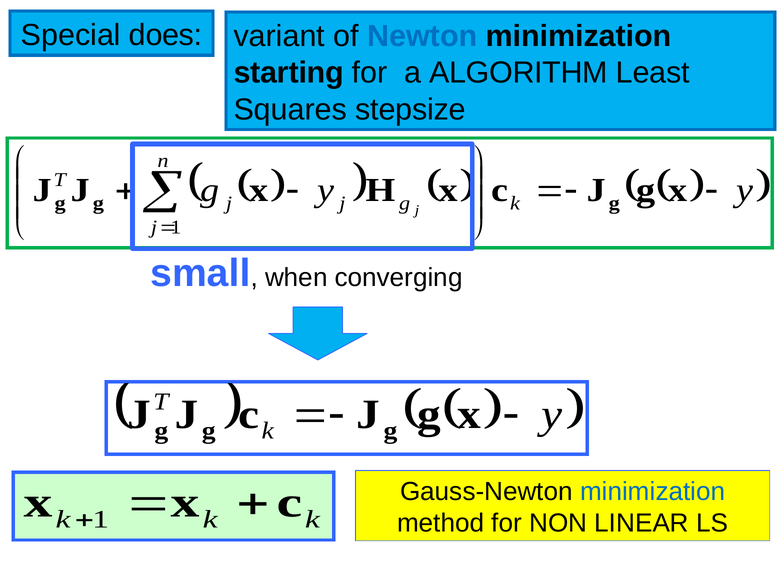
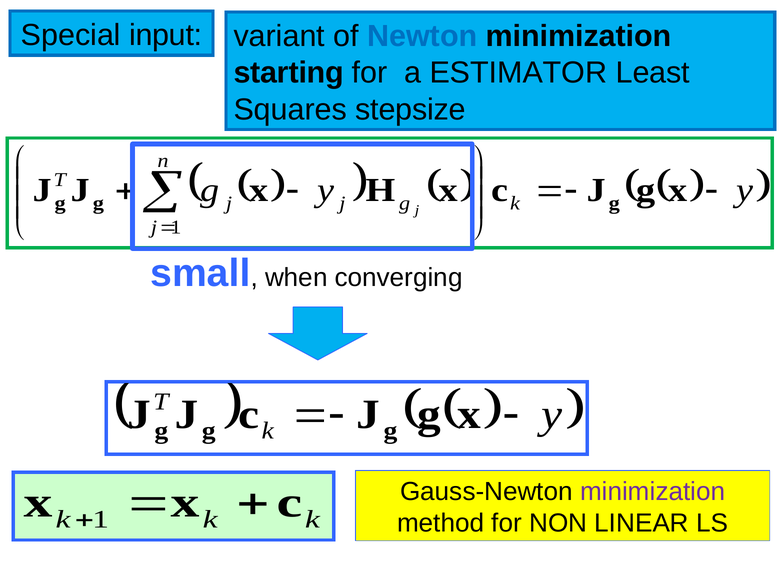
does: does -> input (166, 35)
ALGORITHM: ALGORITHM -> ESTIMATOR (518, 73)
minimization colour: blue -> purple (653, 492)
